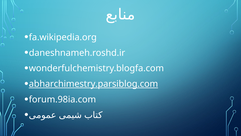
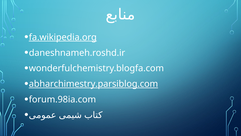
fa.wikipedia.org underline: none -> present (63, 37)
